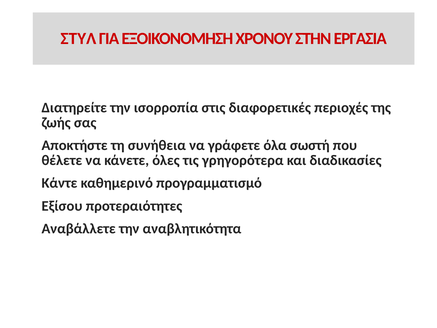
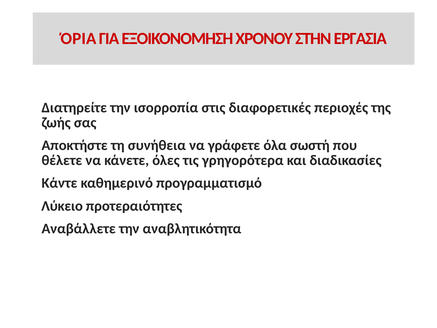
ΣΤΥΛ: ΣΤΥΛ -> ΌΡΙΑ (78, 38)
Εξίσου: Εξίσου -> Λύκειο (62, 206)
